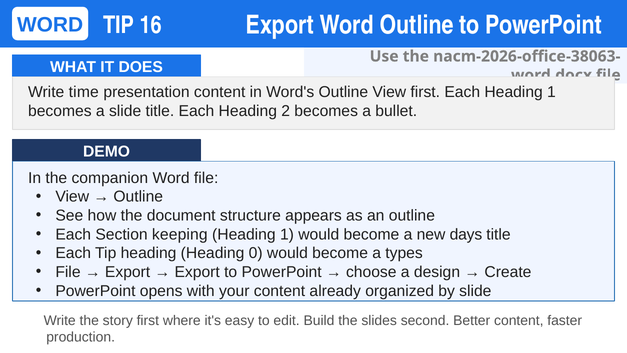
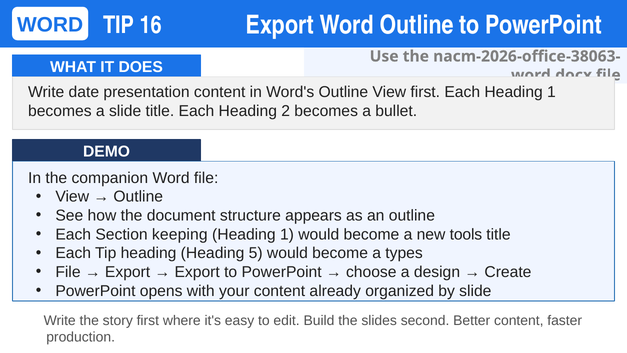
time: time -> date (84, 92)
days: days -> tools (466, 234)
0: 0 -> 5 (256, 253)
